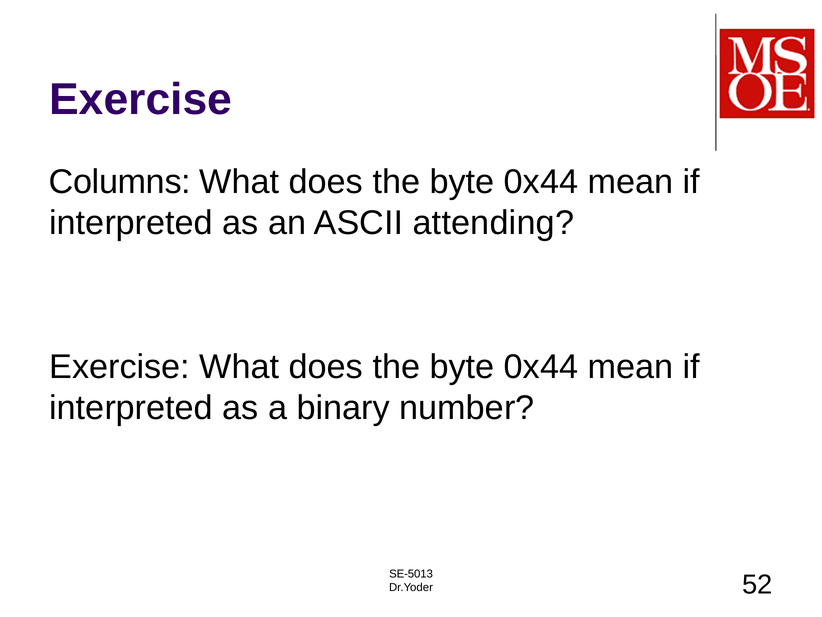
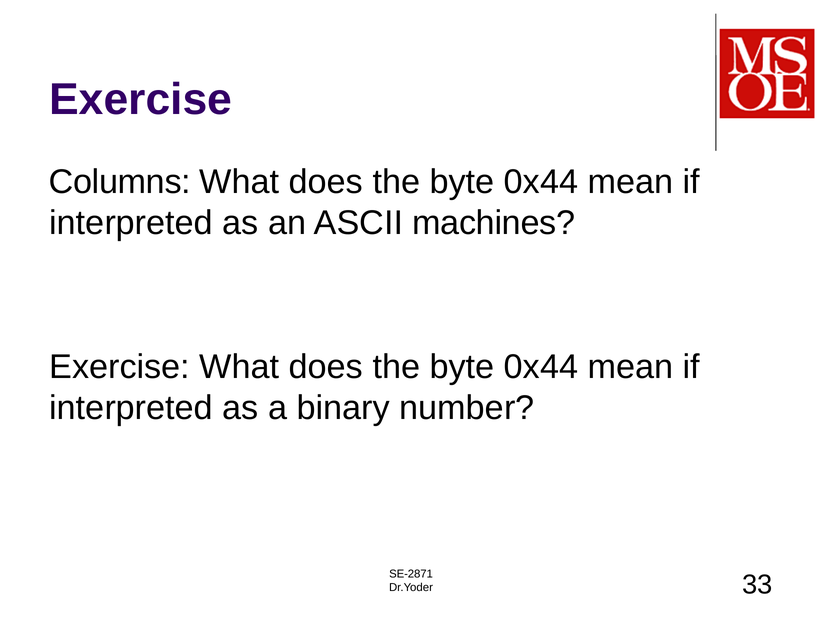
attending: attending -> machines (494, 223)
SE-5013: SE-5013 -> SE-2871 (411, 573)
52: 52 -> 33 (757, 584)
